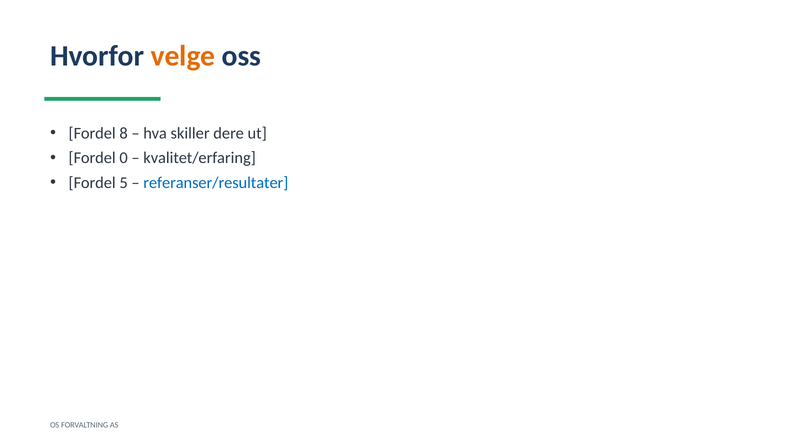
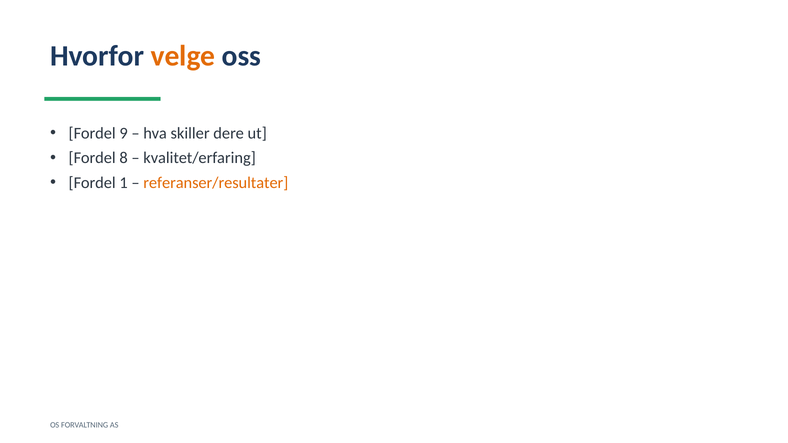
8: 8 -> 9 (124, 133)
0: 0 -> 8 (124, 158)
5: 5 -> 1 (124, 183)
referanser/resultater colour: blue -> orange (216, 183)
